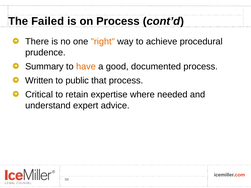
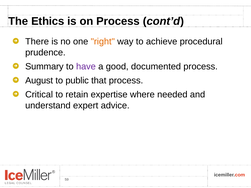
Failed: Failed -> Ethics (48, 21)
have colour: orange -> purple (86, 67)
Written: Written -> August (39, 81)
